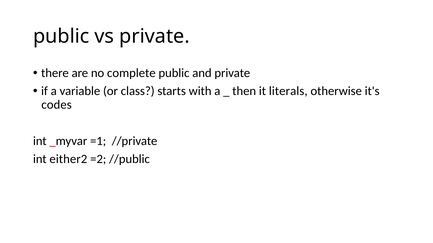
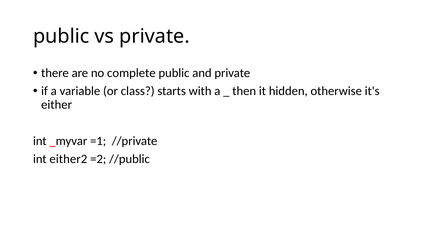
literals: literals -> hidden (288, 91)
codes: codes -> either (57, 105)
